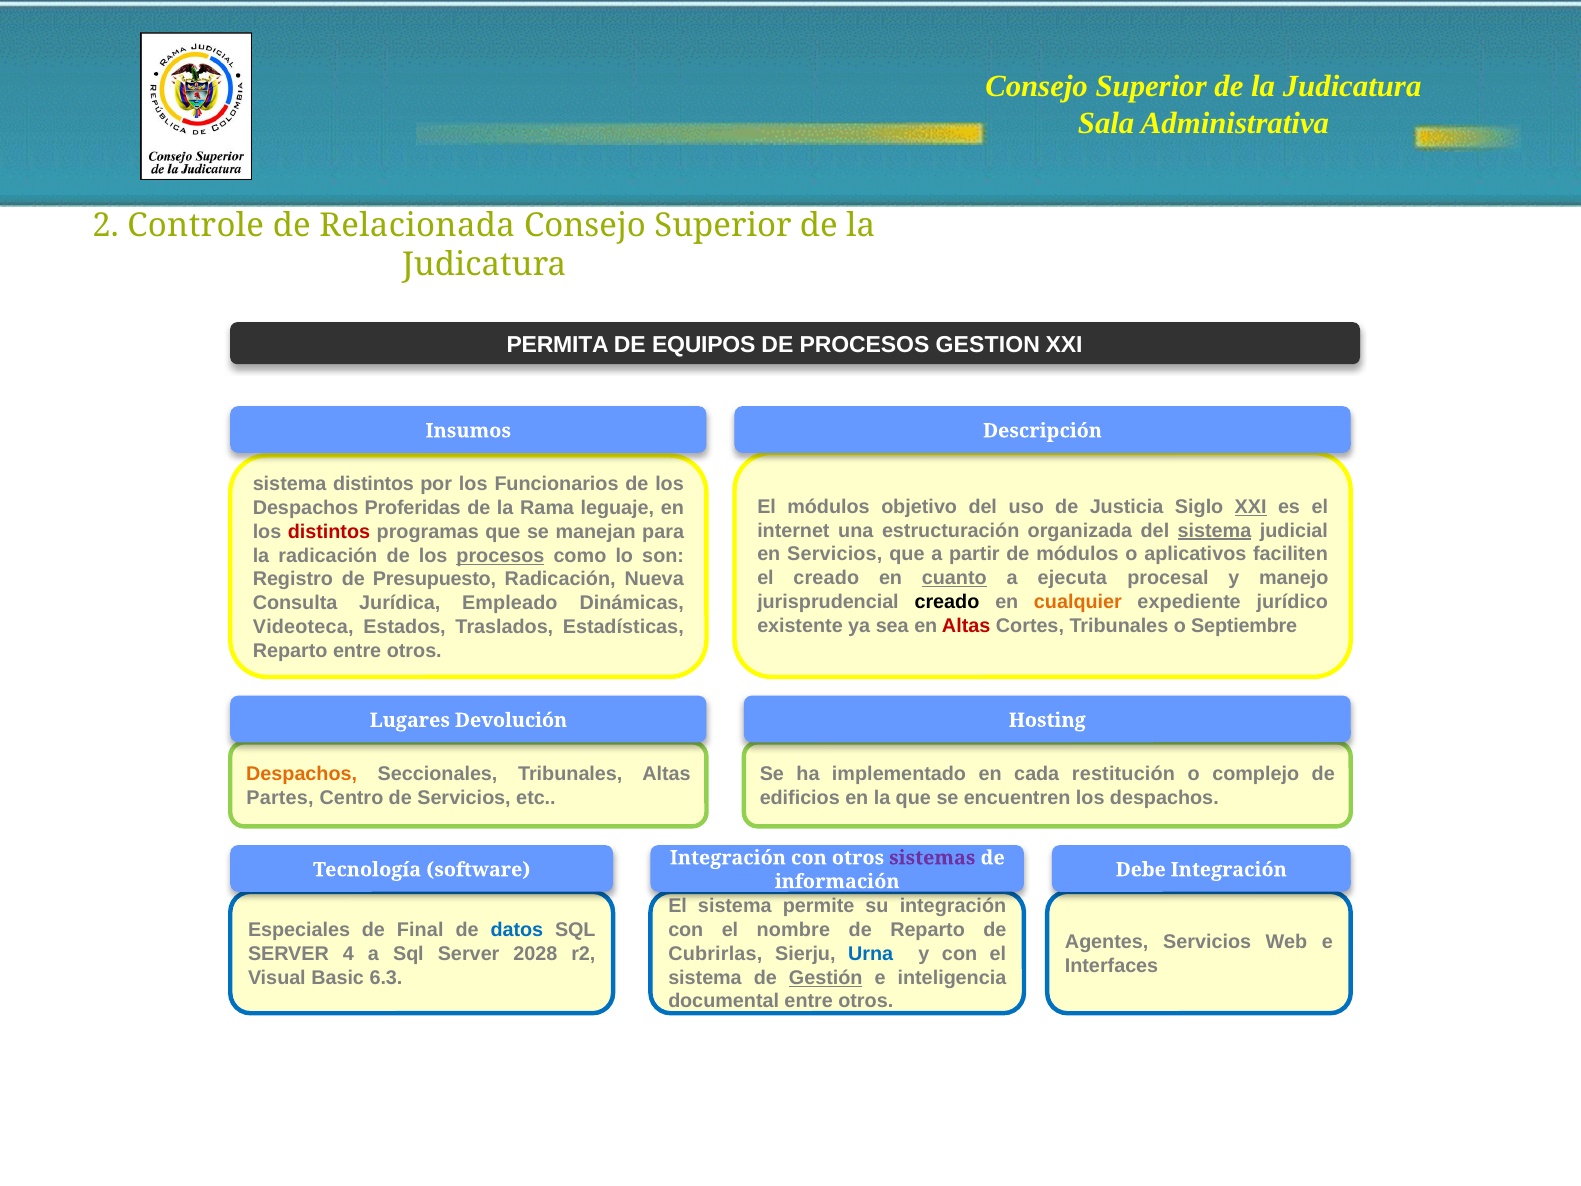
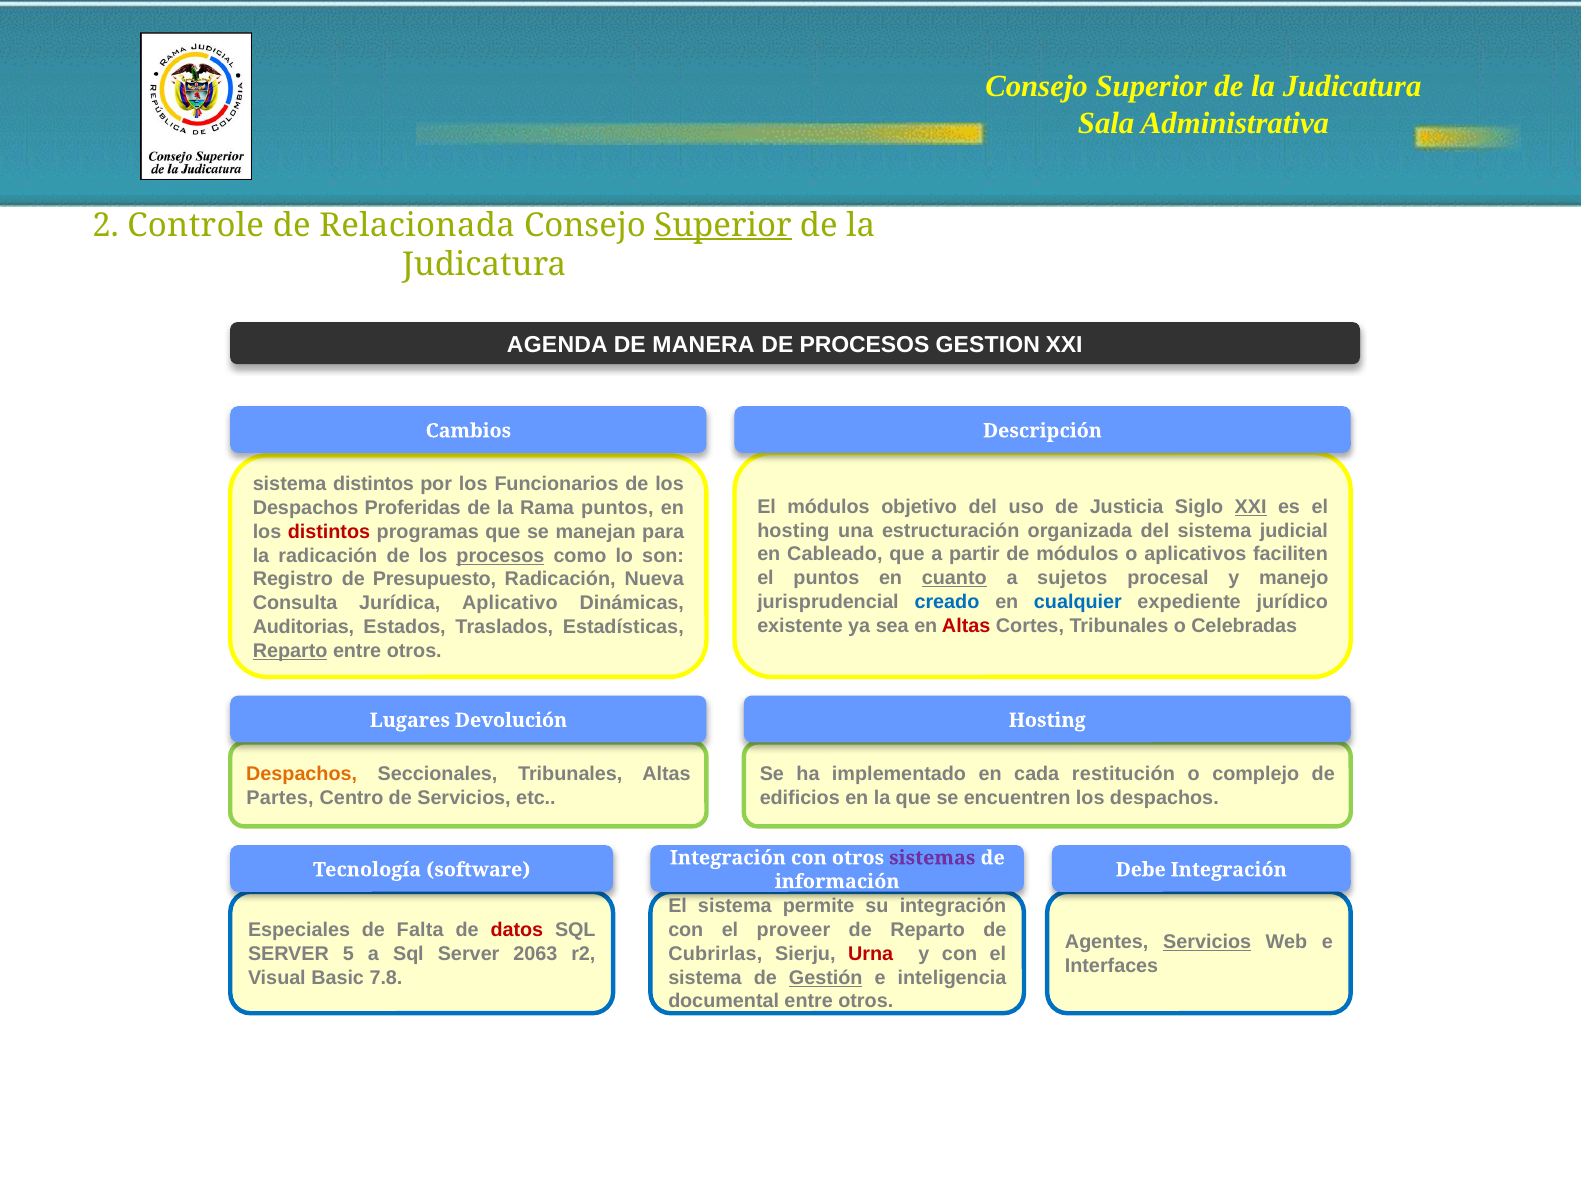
Superior underline: none -> present (723, 225)
PERMITA: PERMITA -> AGENDA (557, 345)
EQUIPOS: EQUIPOS -> MANERA (704, 345)
Insumos: Insumos -> Cambios (468, 431)
Rama leguaje: leguaje -> puntos (617, 508)
internet: internet -> hosting (793, 530)
sistema underline: present -> none (1214, 530)
en Servicios: Servicios -> Cableado (835, 554)
el creado: creado -> puntos (826, 578)
ejecuta: ejecuta -> sujetos (1072, 578)
creado colour: black -> blue (947, 602)
cualquier colour: orange -> blue (1078, 602)
Empleado: Empleado -> Aplicativo (510, 603)
Septiembre: Septiembre -> Celebradas (1244, 626)
Videoteca: Videoteca -> Auditorias (303, 627)
Reparto underline: none -> present (290, 651)
Final: Final -> Falta (420, 930)
datos colour: blue -> red (517, 930)
nombre: nombre -> proveer (793, 930)
Servicios underline: none -> present (1207, 942)
4: 4 -> 5 (348, 954)
2028: 2028 -> 2063 (535, 954)
Urna colour: blue -> red (871, 954)
6.3: 6.3 -> 7.8 (386, 977)
